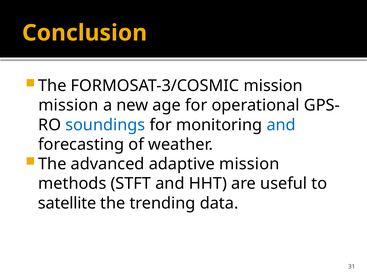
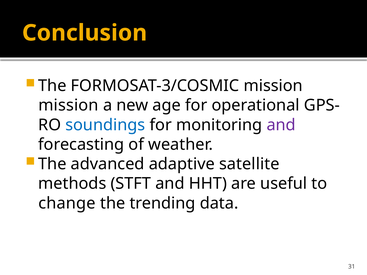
and colour: blue -> purple (281, 125)
adaptive mission: mission -> satellite (249, 164)
satellite: satellite -> change (67, 203)
